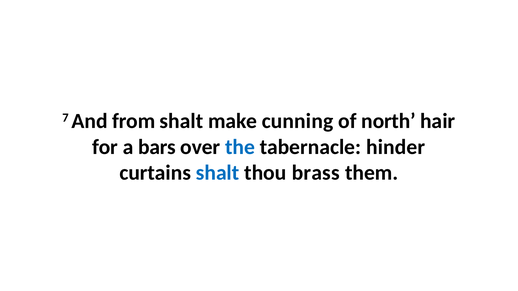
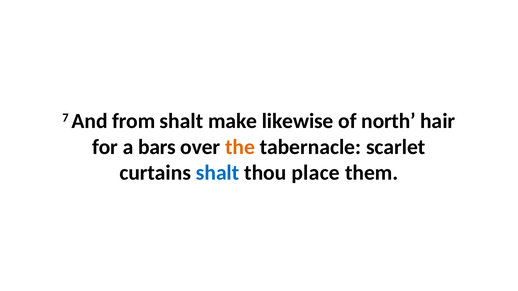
cunning: cunning -> likewise (298, 121)
the colour: blue -> orange (240, 147)
hinder: hinder -> scarlet (396, 147)
brass: brass -> place (316, 173)
